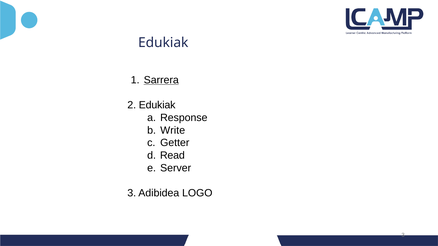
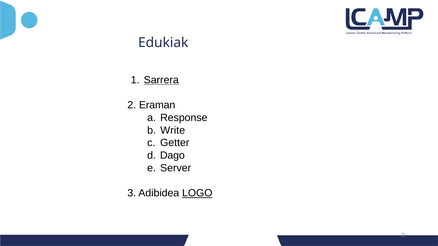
2 Edukiak: Edukiak -> Eraman (157, 105)
Read: Read -> Dago (172, 156)
LOGO underline: none -> present (197, 193)
